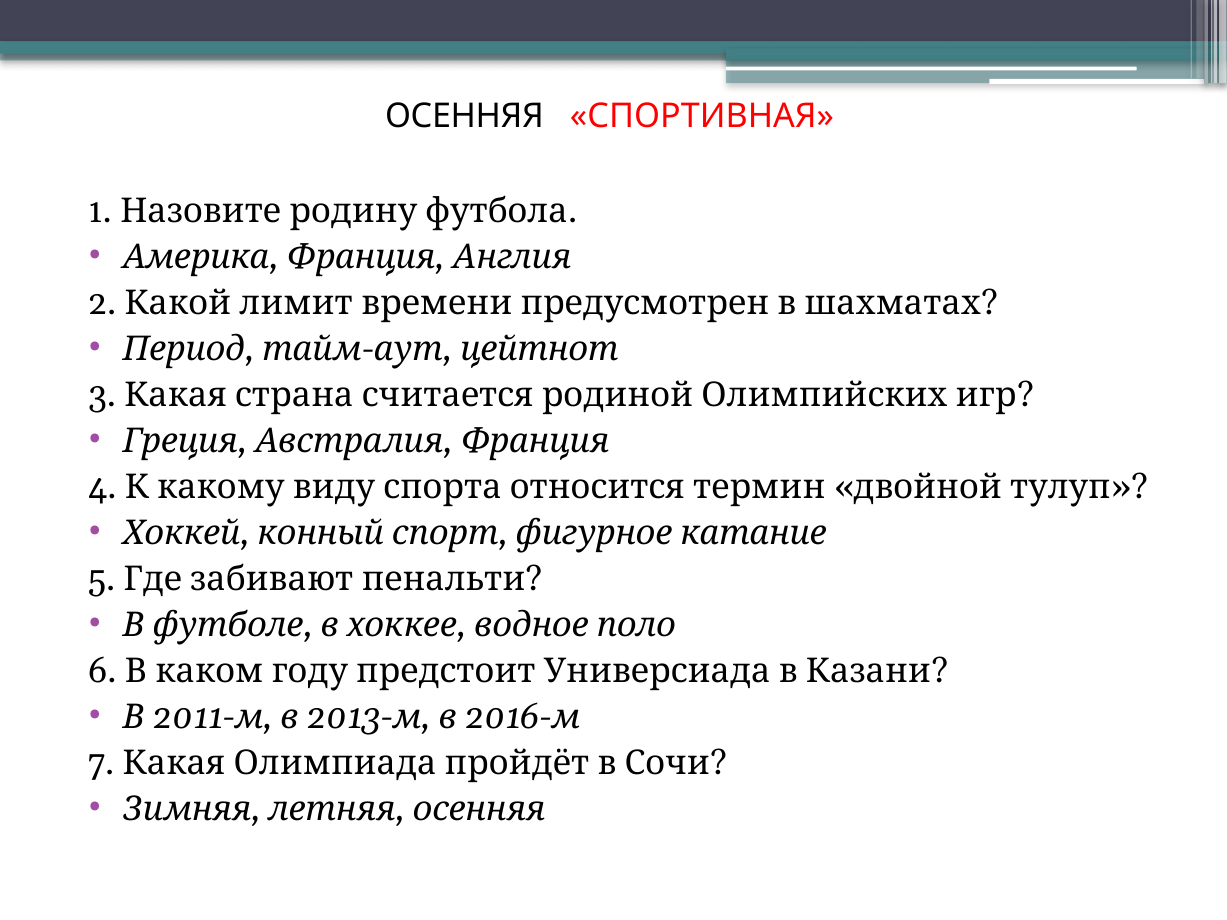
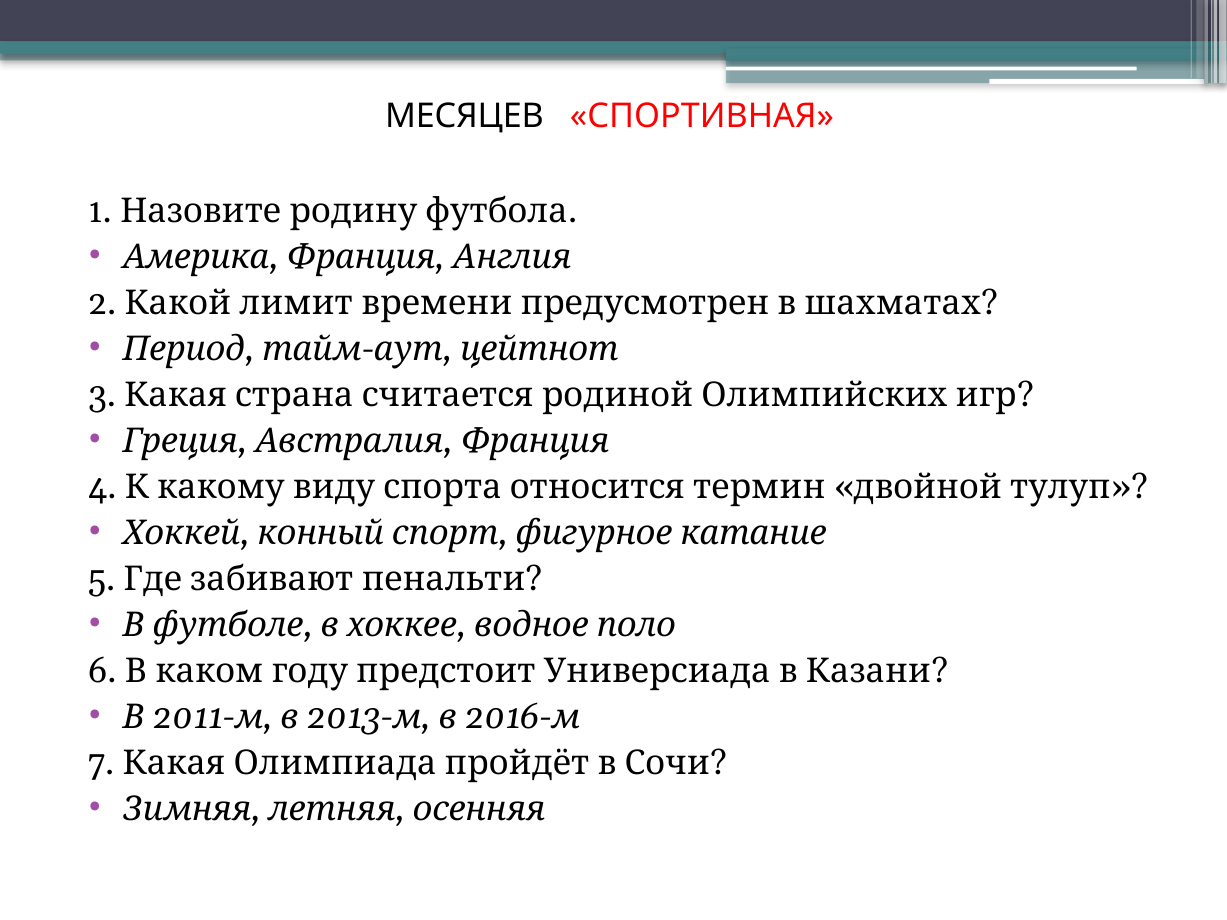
ОСЕННЯЯ: ОСЕННЯЯ -> МЕСЯЦЕВ (464, 116)
